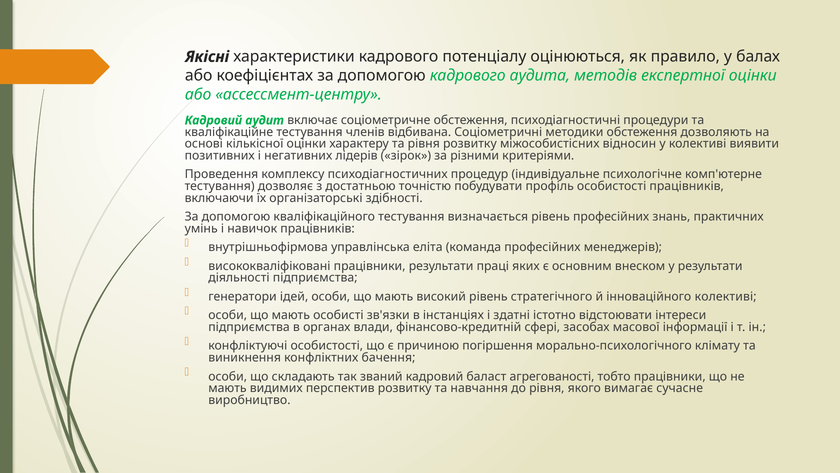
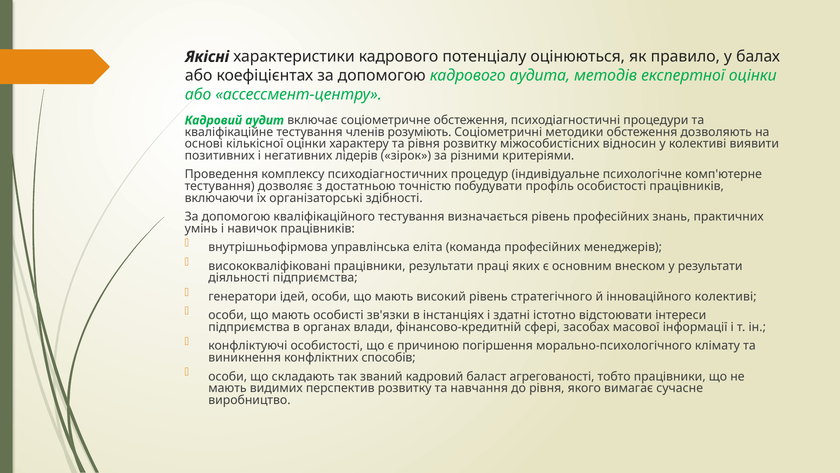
відбивана: відбивана -> розуміють (420, 132)
бачення: бачення -> способів (389, 357)
